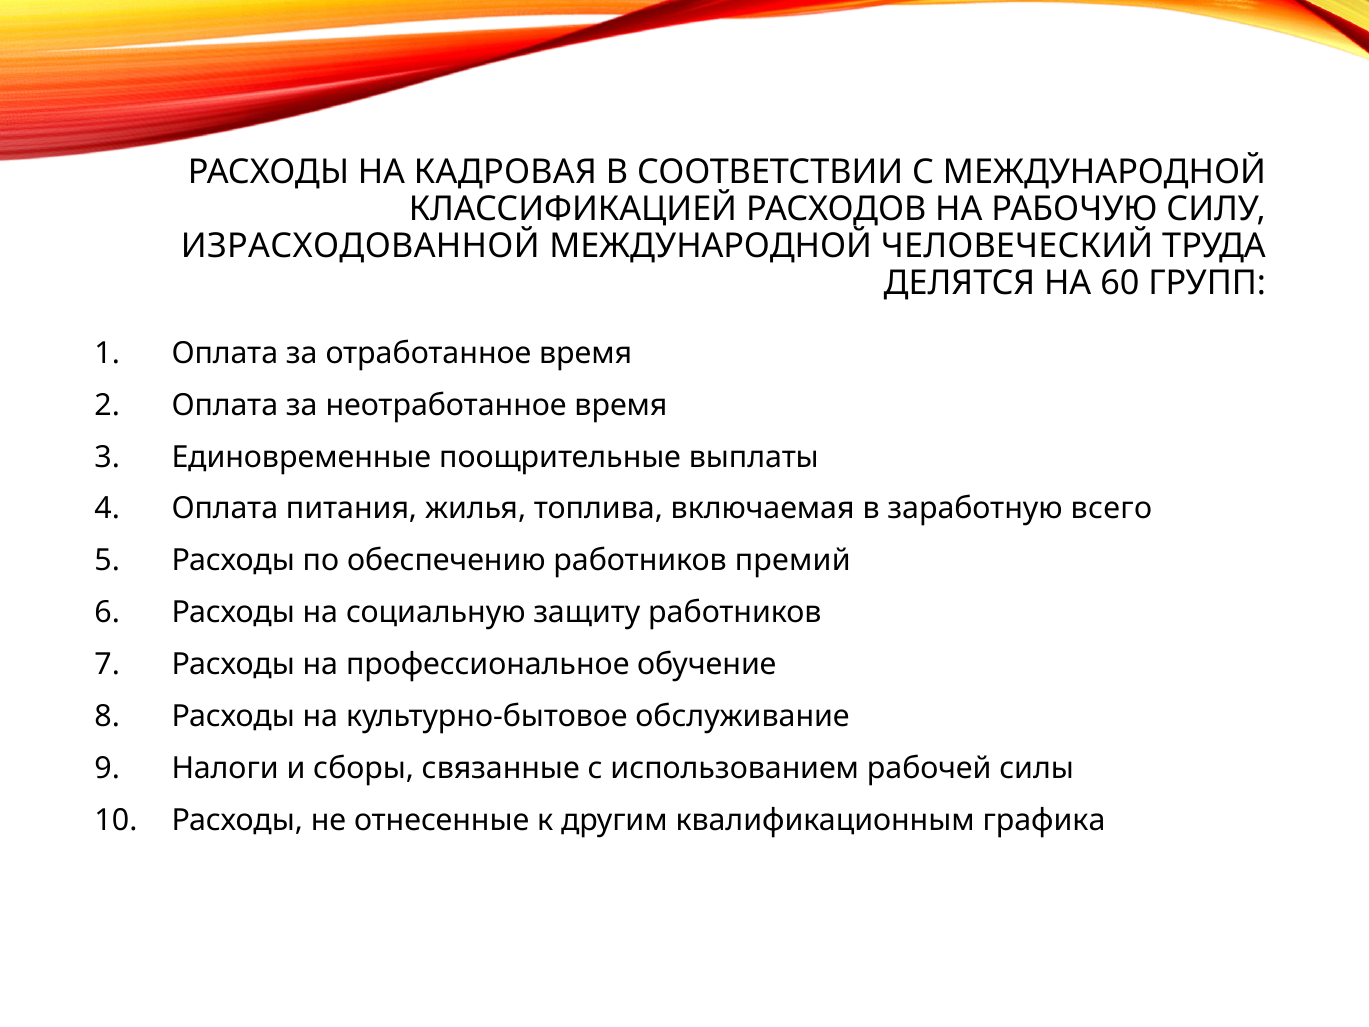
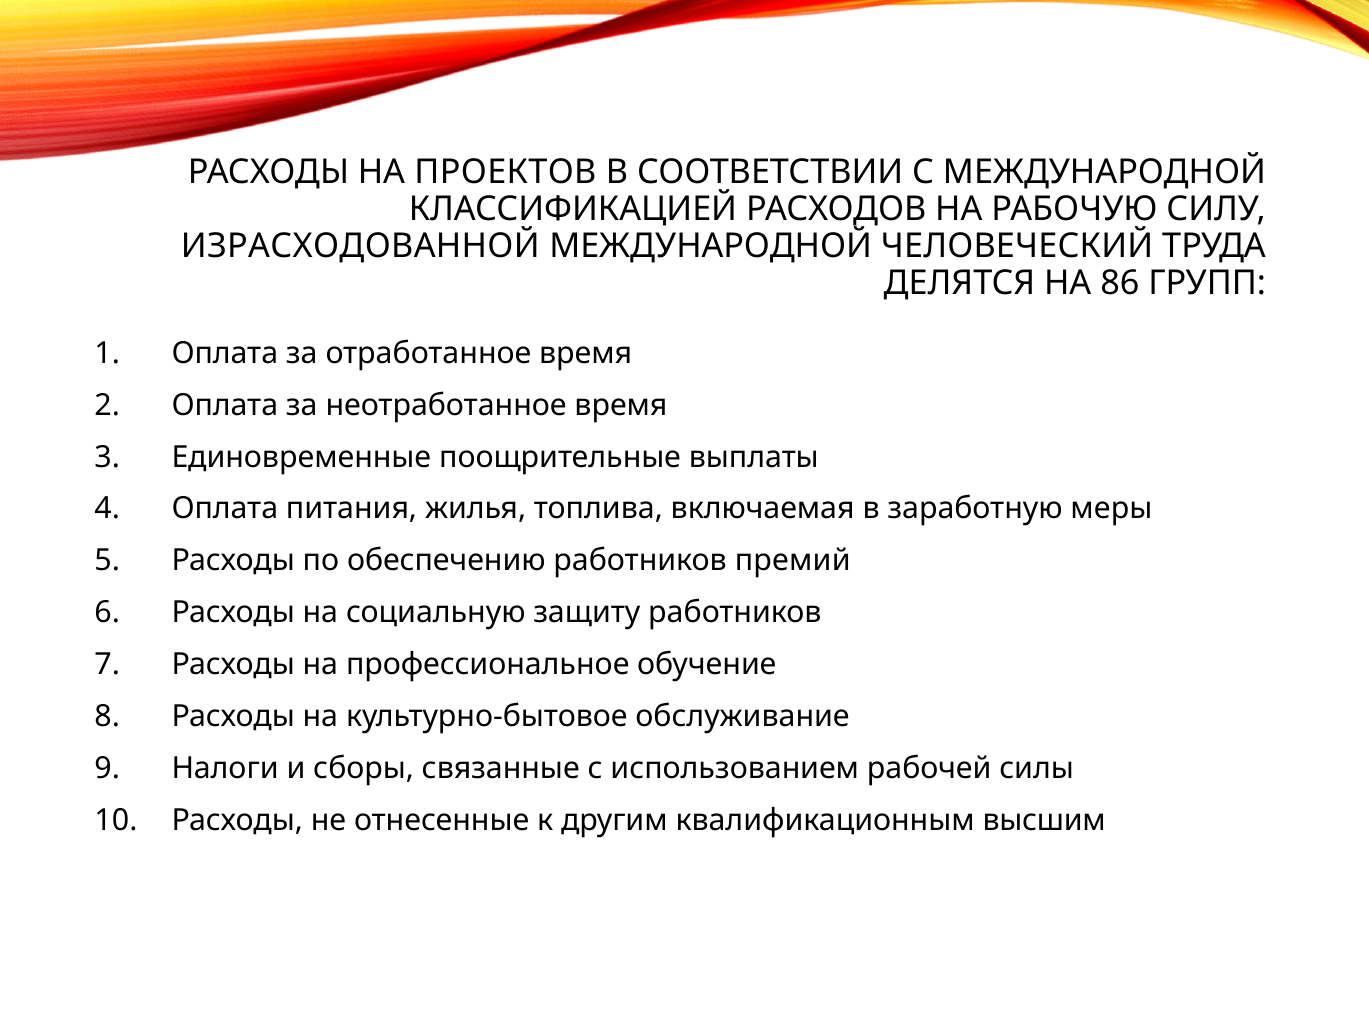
КАДРОВАЯ: КАДРОВАЯ -> ПРОЕКТОВ (505, 172)
60: 60 -> 86 (1120, 283)
всего: всего -> меры (1111, 509)
графика: графика -> высшим (1044, 820)
